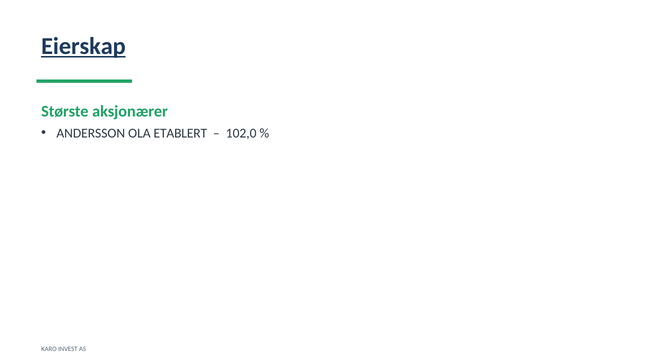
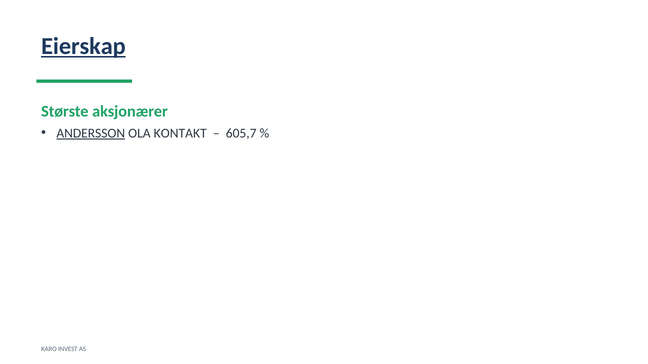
ANDERSSON underline: none -> present (91, 133)
ETABLERT: ETABLERT -> KONTAKT (180, 133)
102,0: 102,0 -> 605,7 (241, 133)
